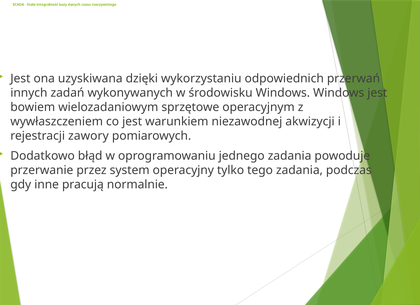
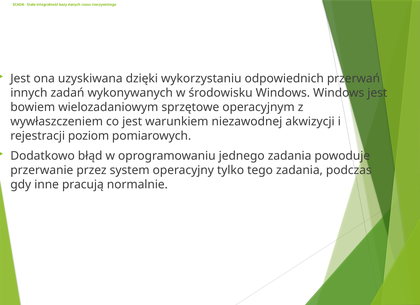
zawory: zawory -> poziom (89, 136)
